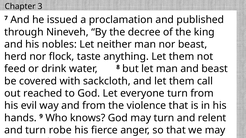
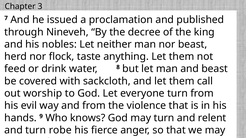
reached: reached -> worship (43, 94)
